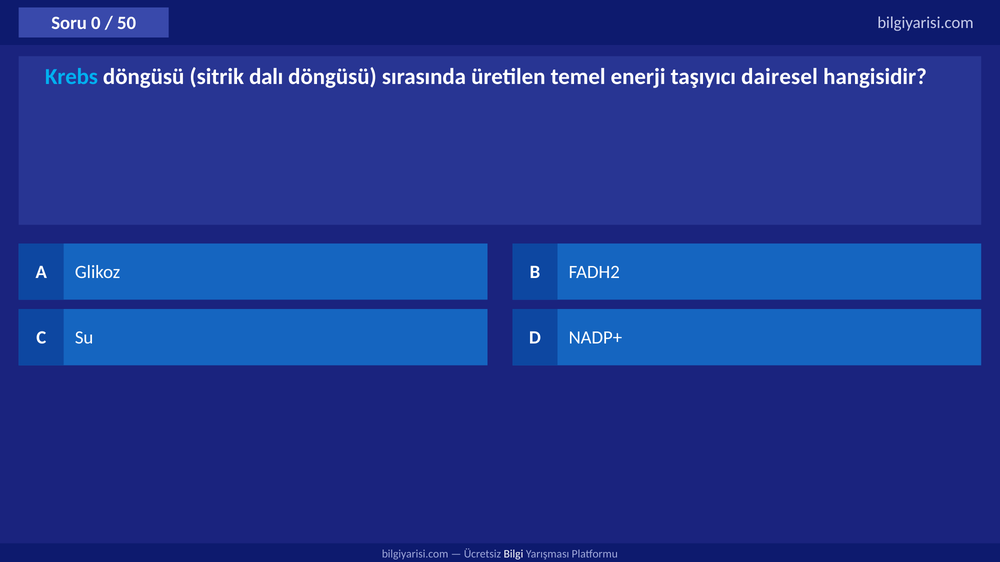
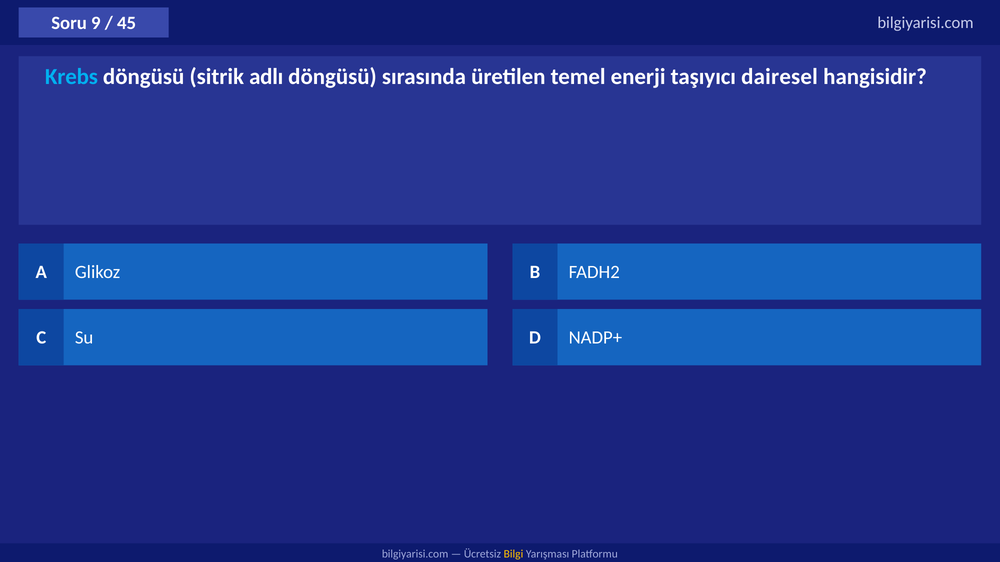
0: 0 -> 9 (96, 23)
50: 50 -> 45 (127, 23)
dalı: dalı -> adlı (266, 77)
Bilgi colour: white -> yellow (513, 555)
